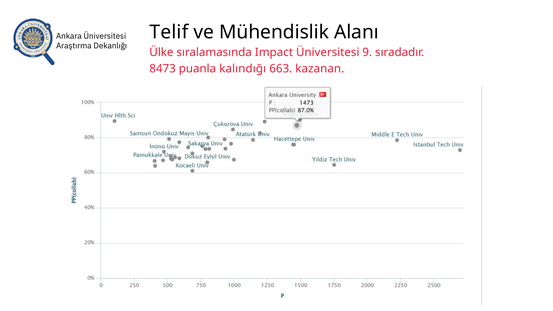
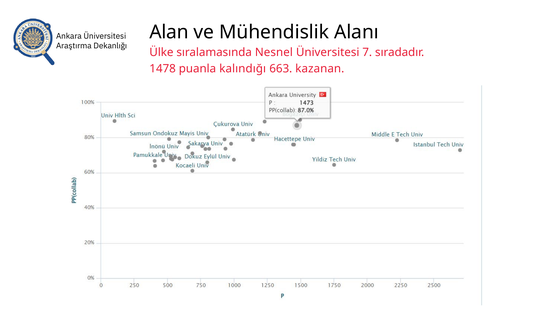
Telif: Telif -> Alan (169, 32)
Impact: Impact -> Nesnel (274, 52)
9: 9 -> 7 (367, 52)
8473: 8473 -> 1478 (163, 69)
